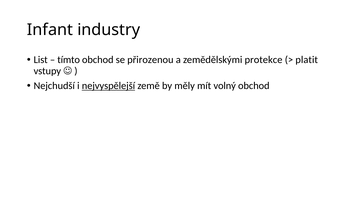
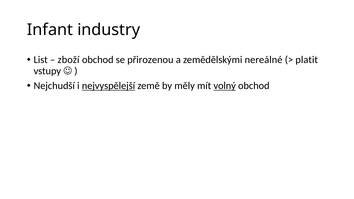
tímto: tímto -> zboží (69, 60)
protekce: protekce -> nereálné (264, 60)
volný underline: none -> present (225, 86)
